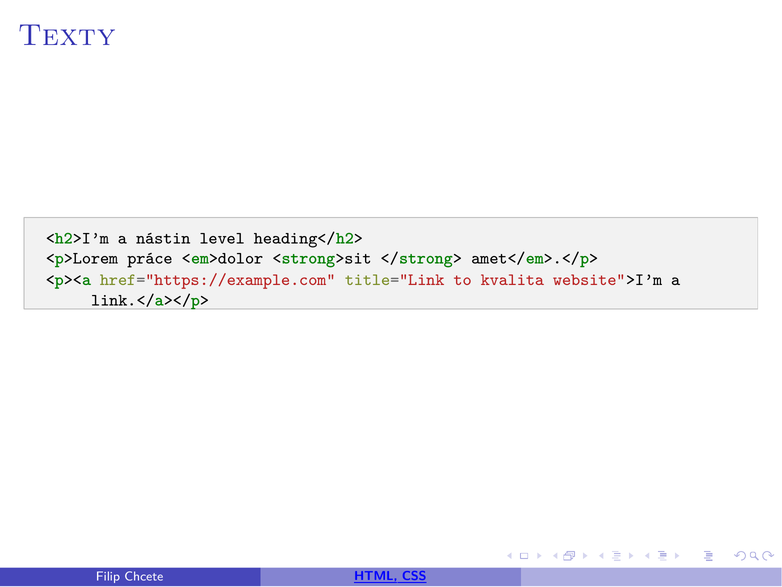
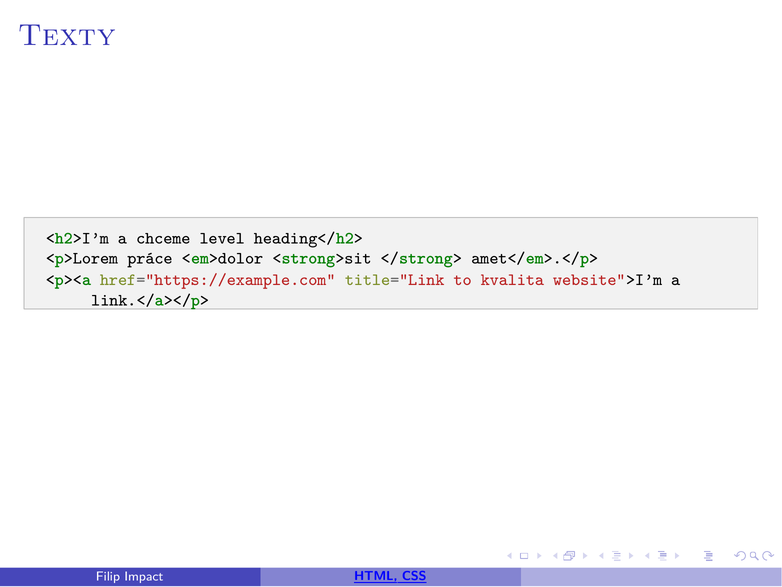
nástin: nástin -> chceme (163, 238)
Chcete: Chcete -> Impact (144, 576)
